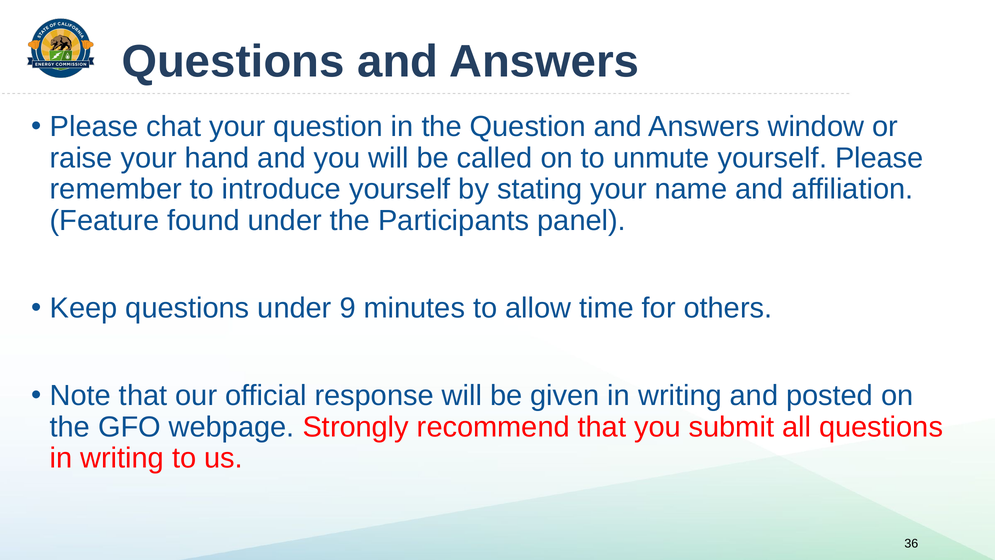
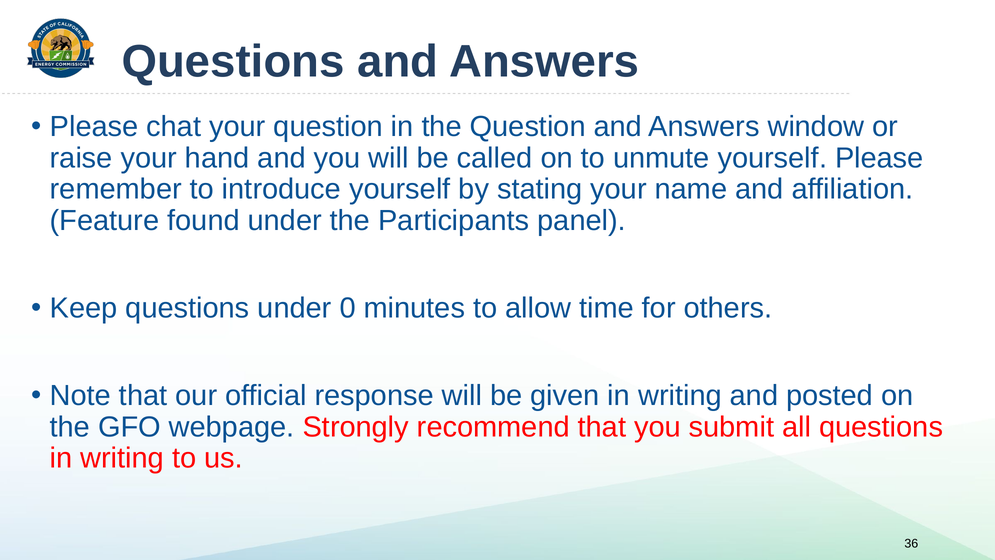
9: 9 -> 0 (348, 308)
